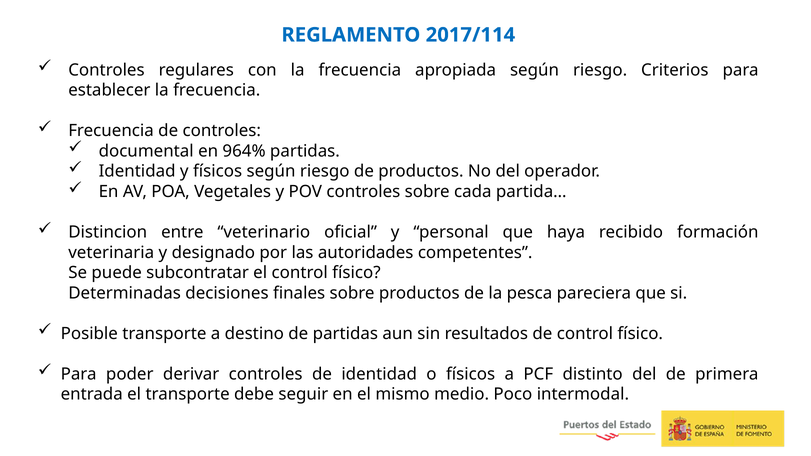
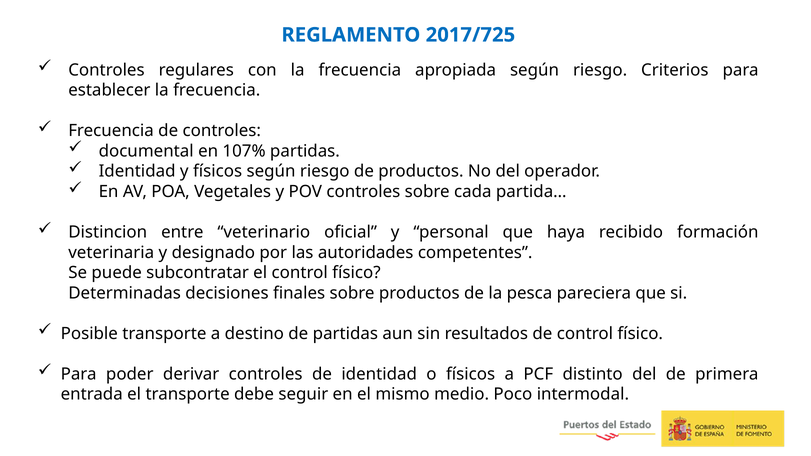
2017/114: 2017/114 -> 2017/725 (470, 35)
964%: 964% -> 107% (244, 151)
